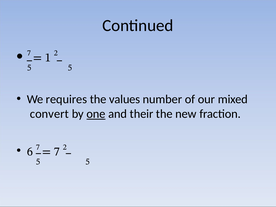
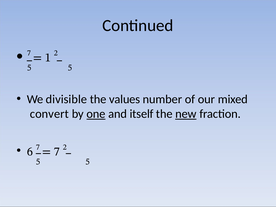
requires: requires -> divisible (66, 99)
their: their -> itself (142, 114)
new underline: none -> present (186, 114)
